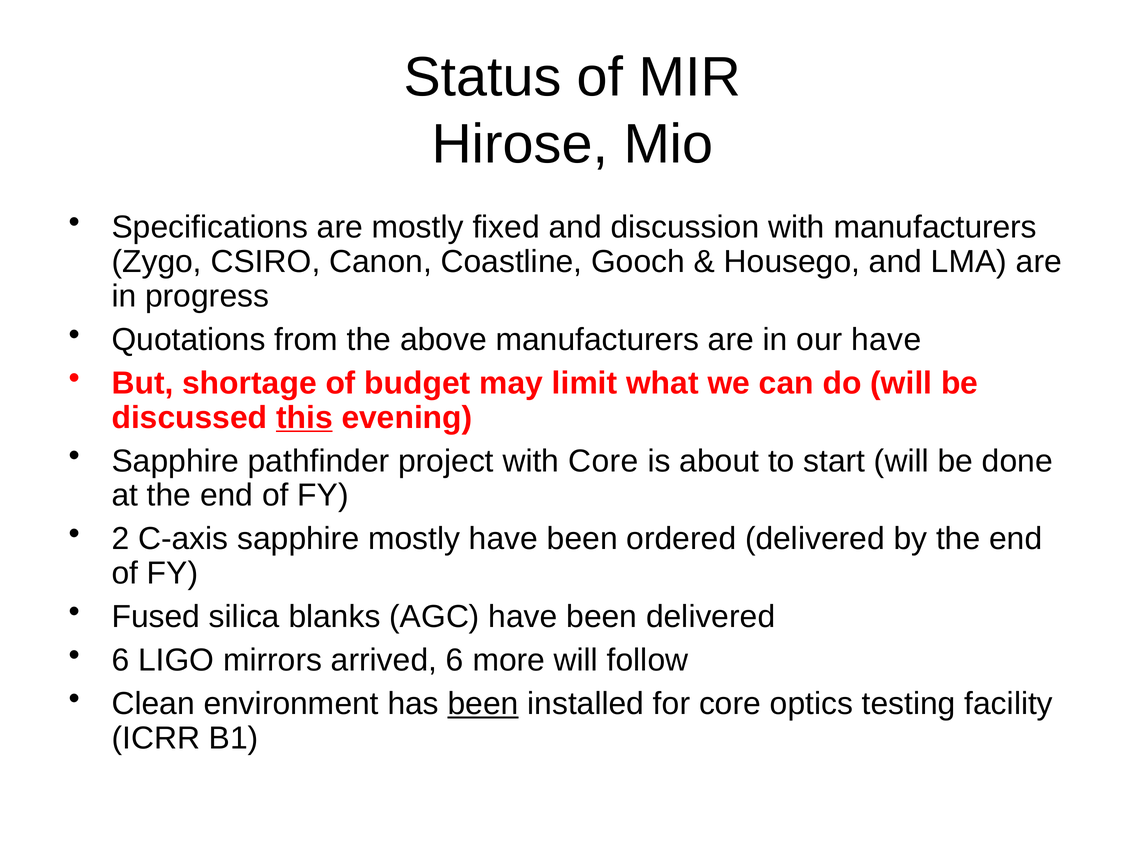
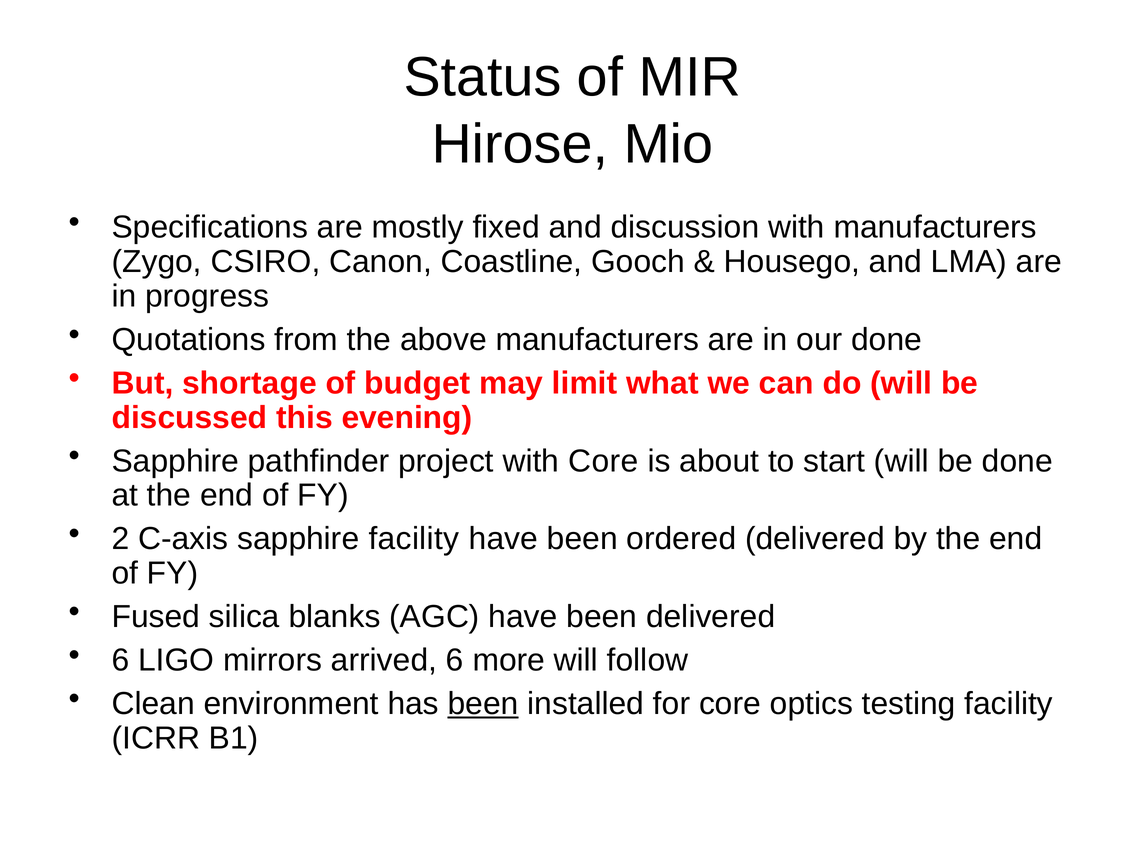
our have: have -> done (887, 340)
this underline: present -> none (304, 417)
sapphire mostly: mostly -> facility (414, 539)
